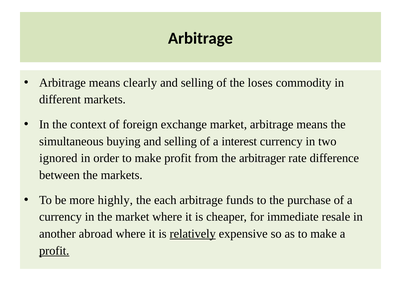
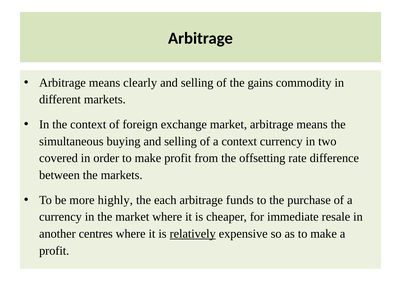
loses: loses -> gains (260, 83)
a interest: interest -> context (239, 141)
ignored: ignored -> covered (58, 158)
arbitrager: arbitrager -> offsetting (262, 158)
abroad: abroad -> centres (96, 234)
profit underline: present -> none (54, 250)
